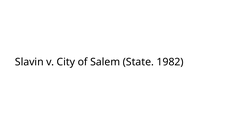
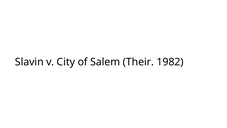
State: State -> Their (138, 62)
